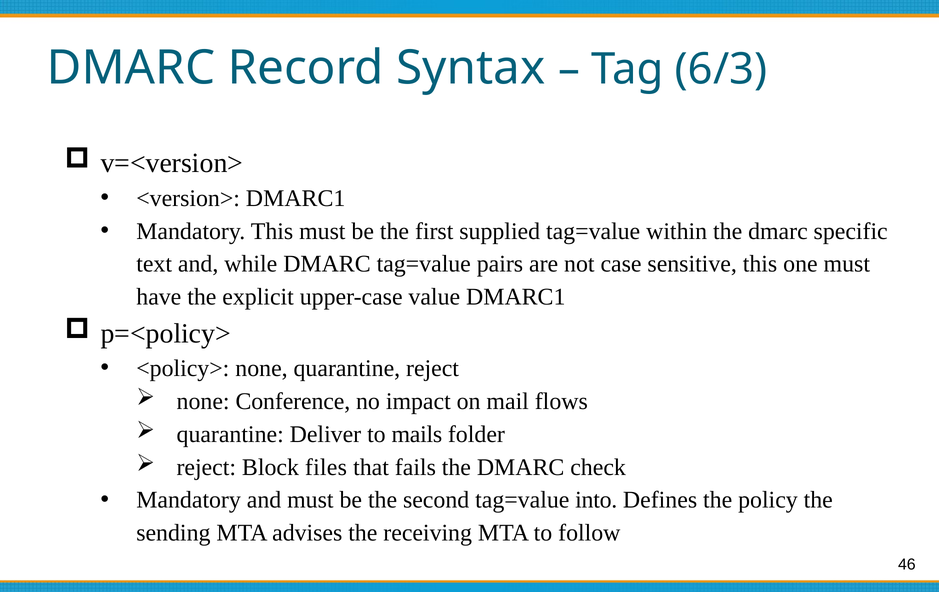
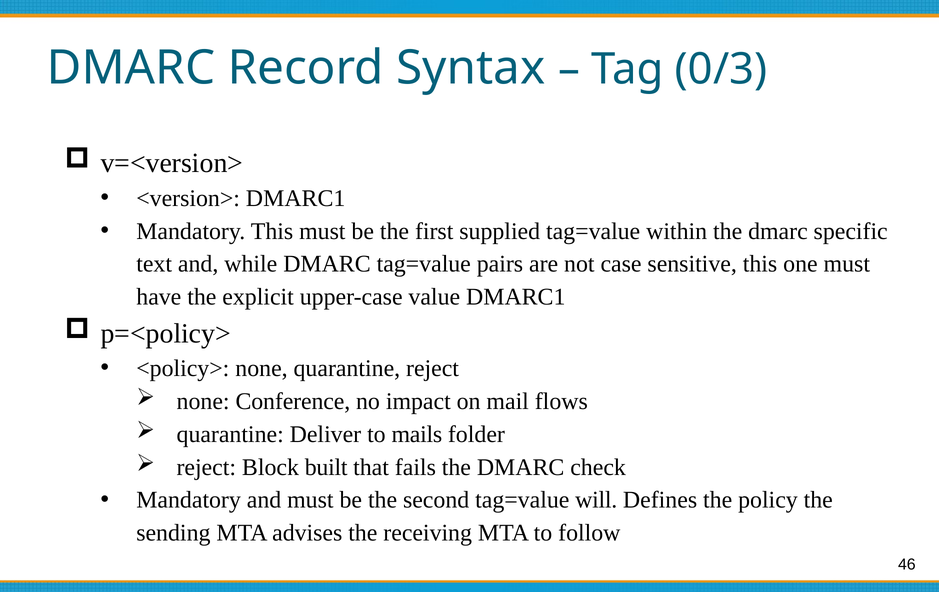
6/3: 6/3 -> 0/3 (721, 69)
files: files -> built (326, 467)
into: into -> will (596, 500)
